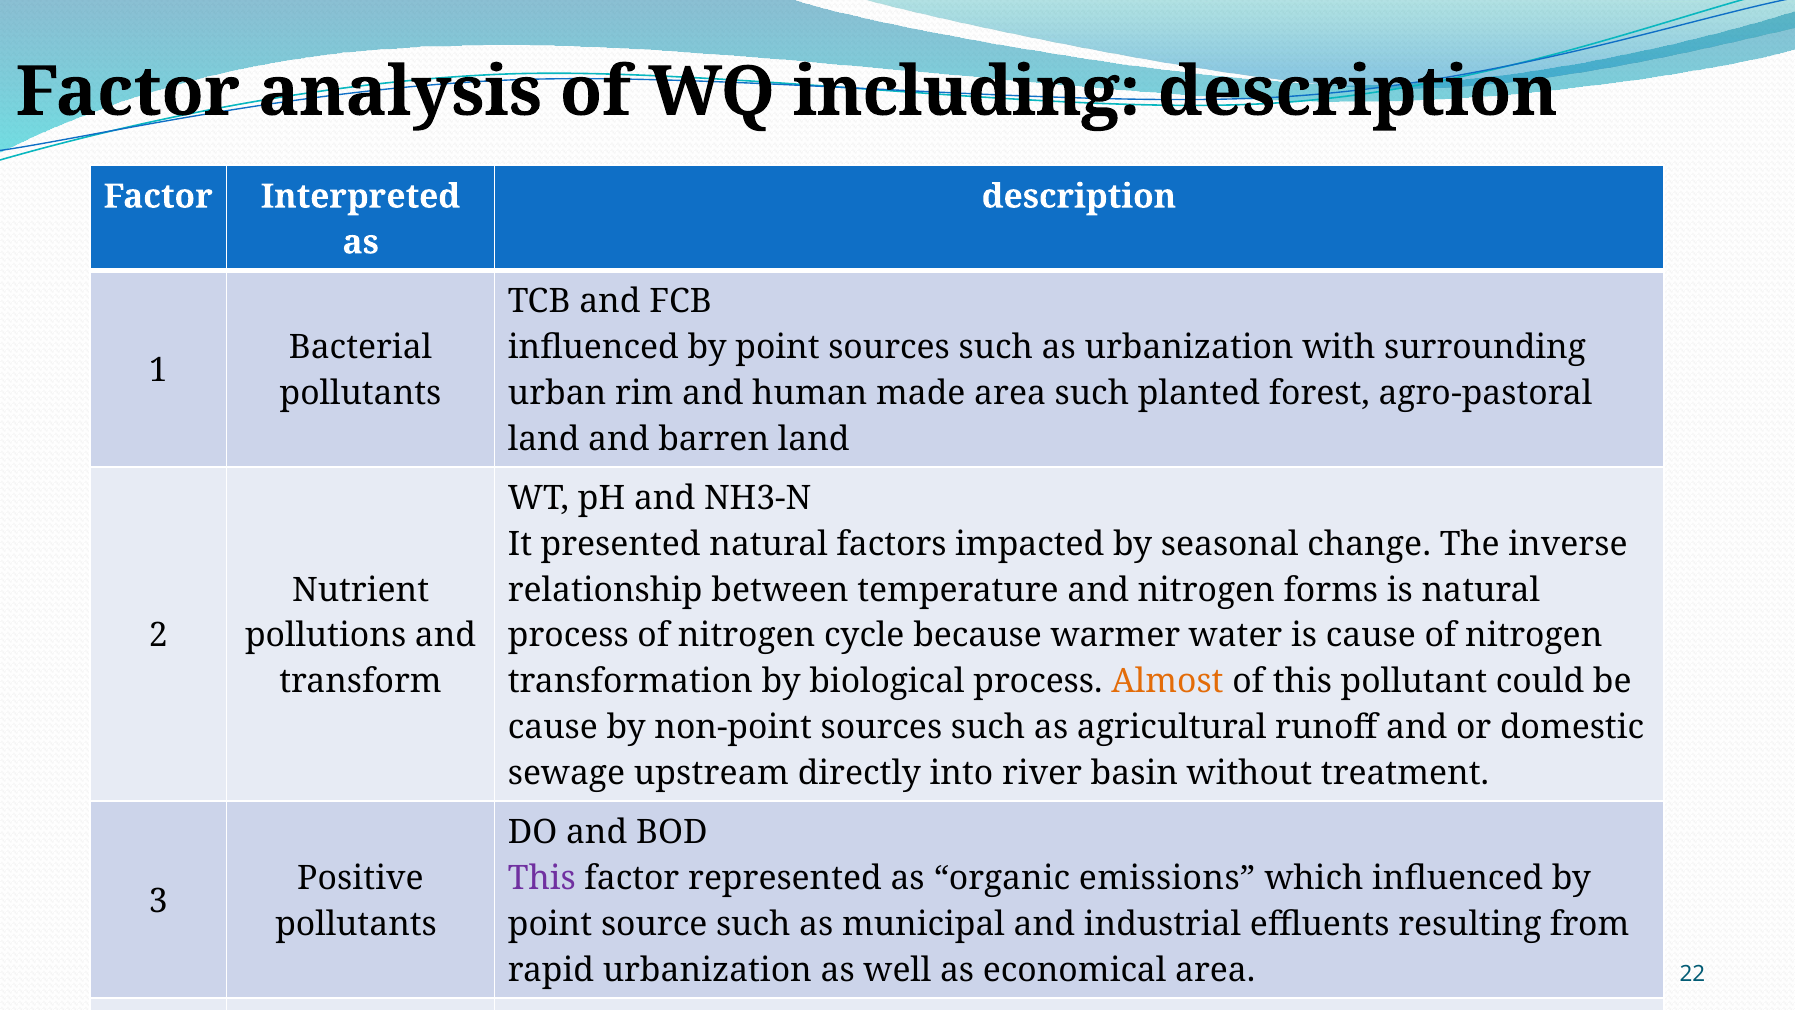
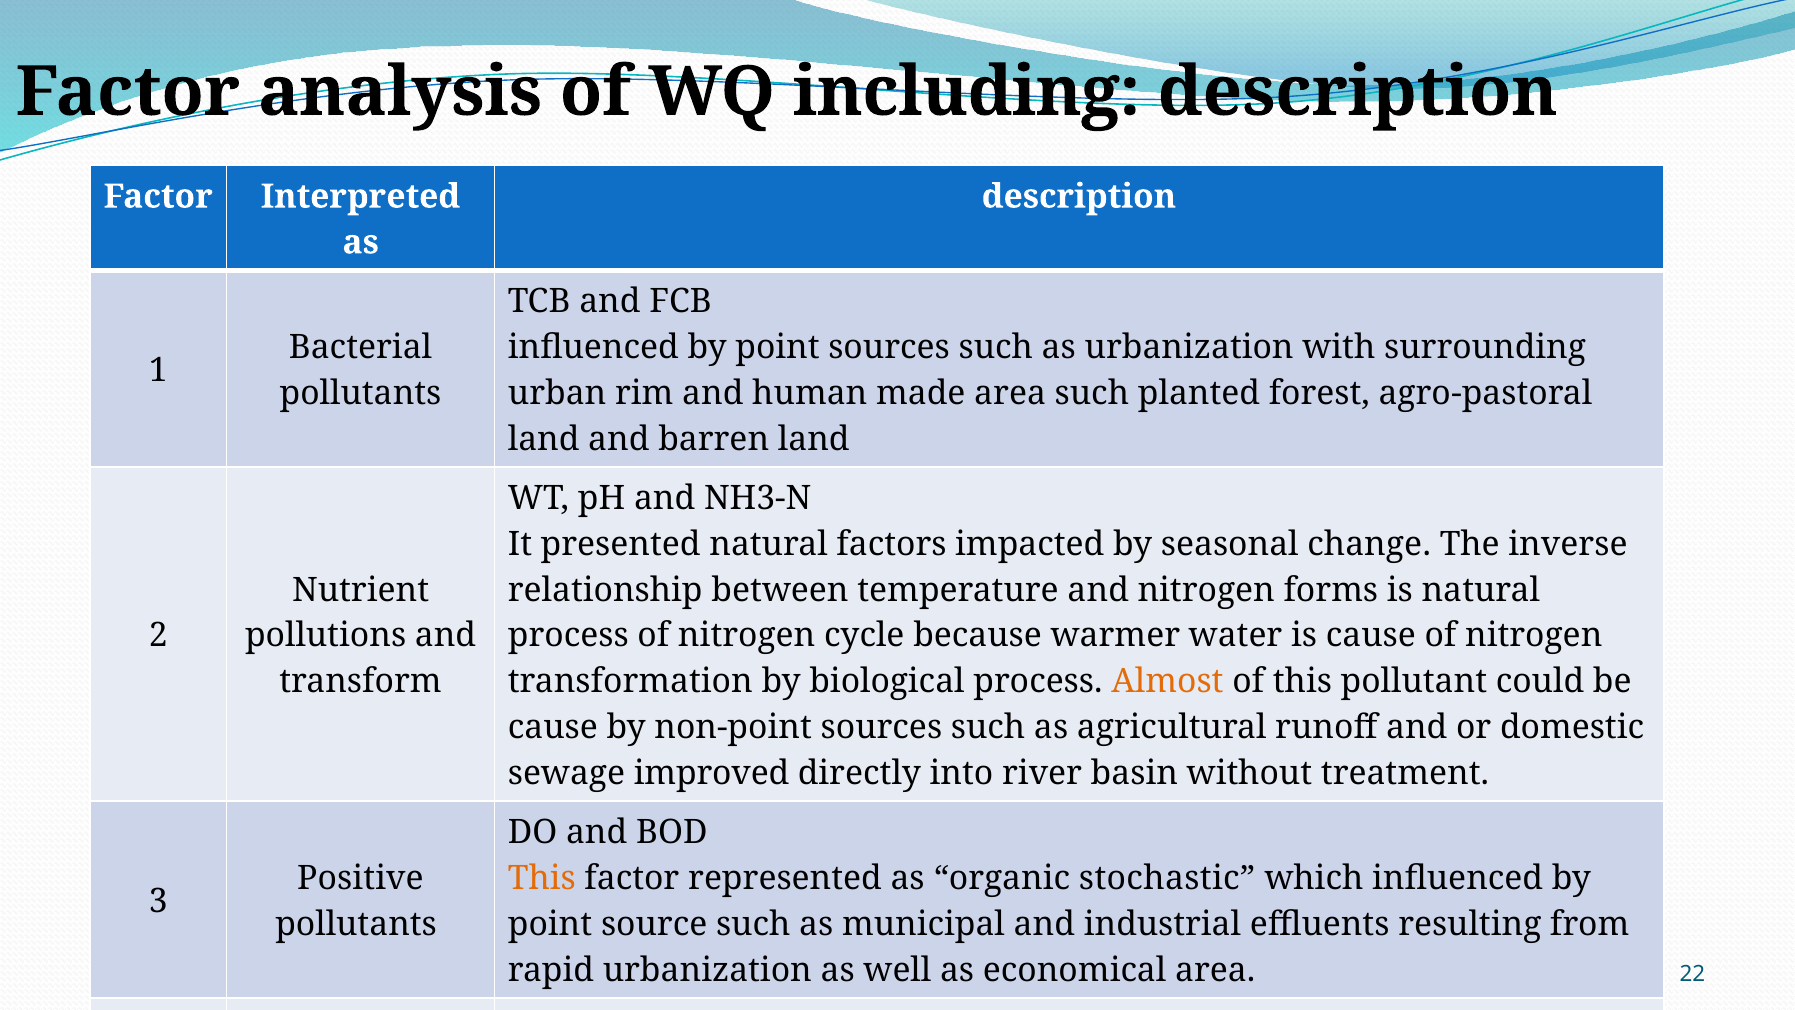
upstream: upstream -> improved (712, 773)
This colour: purple -> orange (542, 878)
emissions: emissions -> stochastic (1167, 878)
